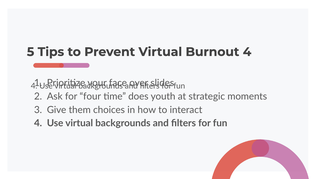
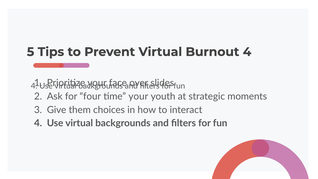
time does: does -> your (138, 96)
